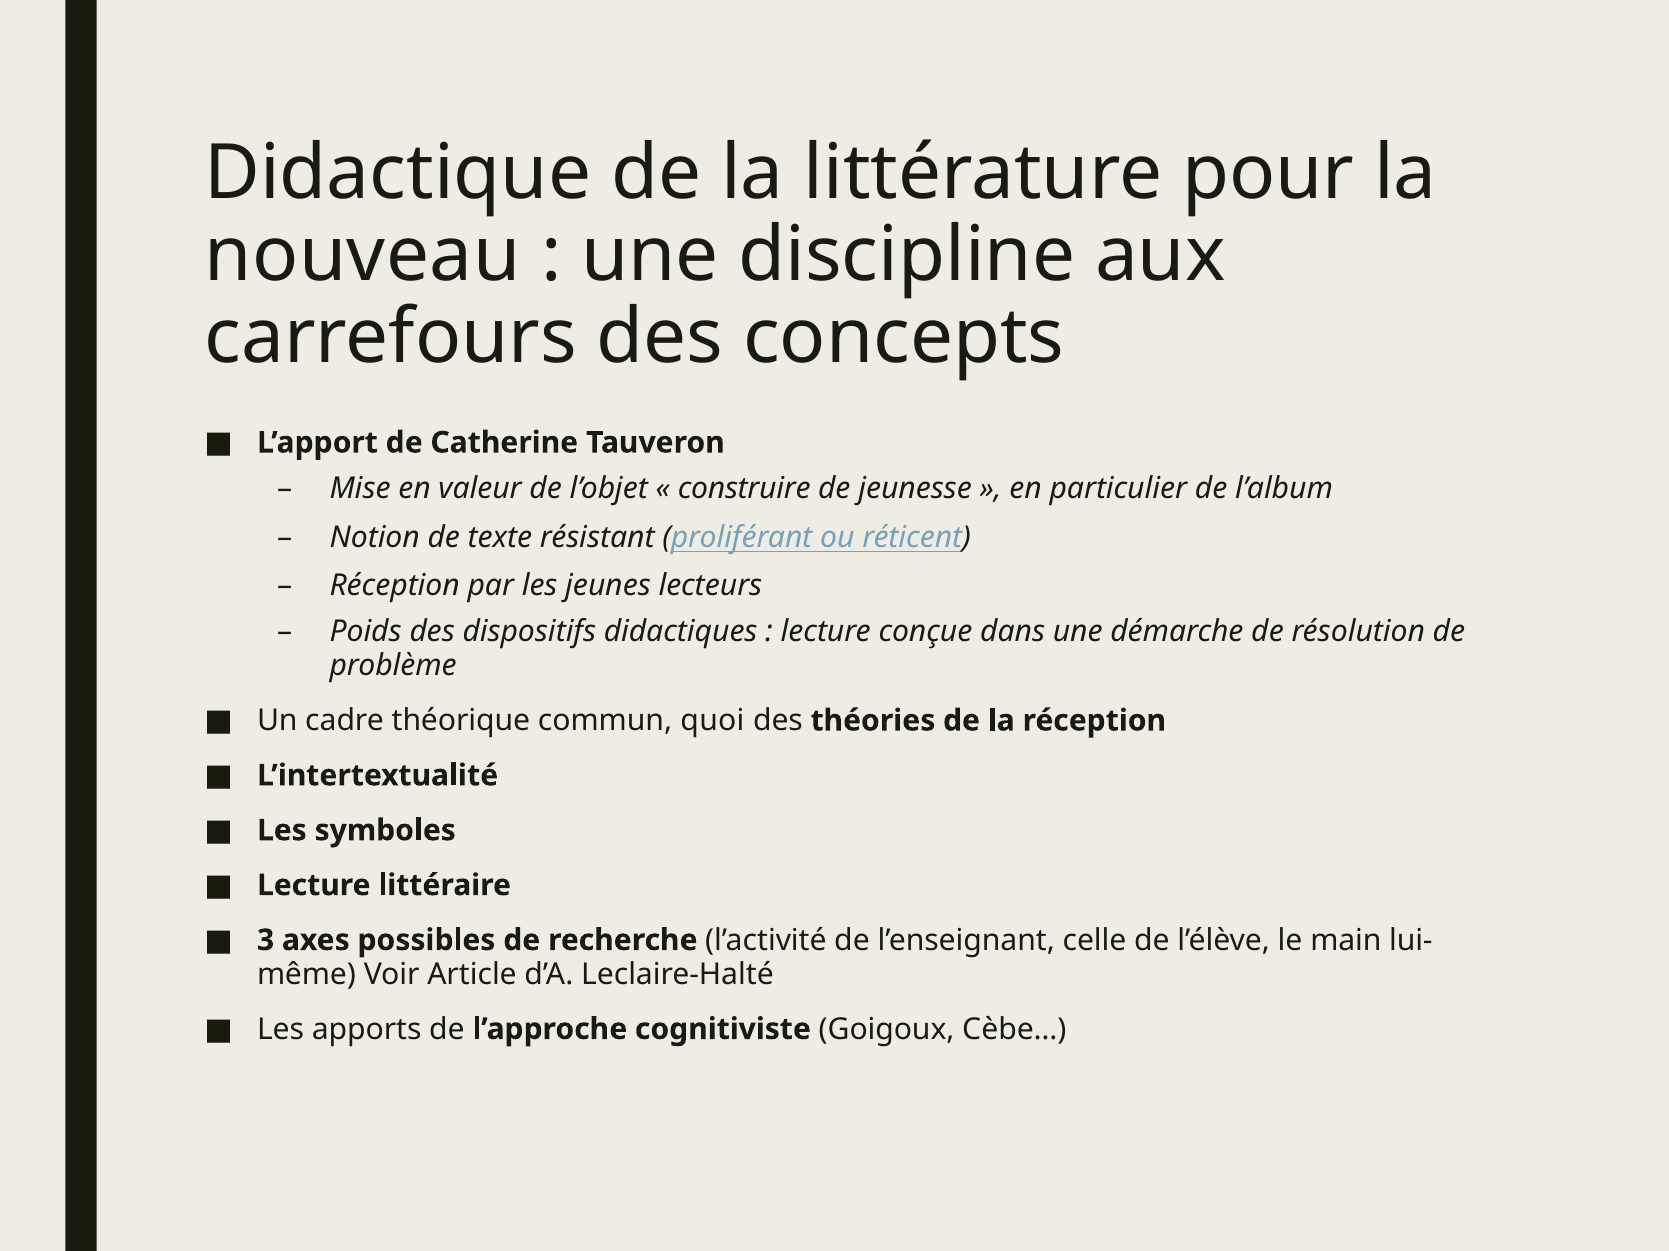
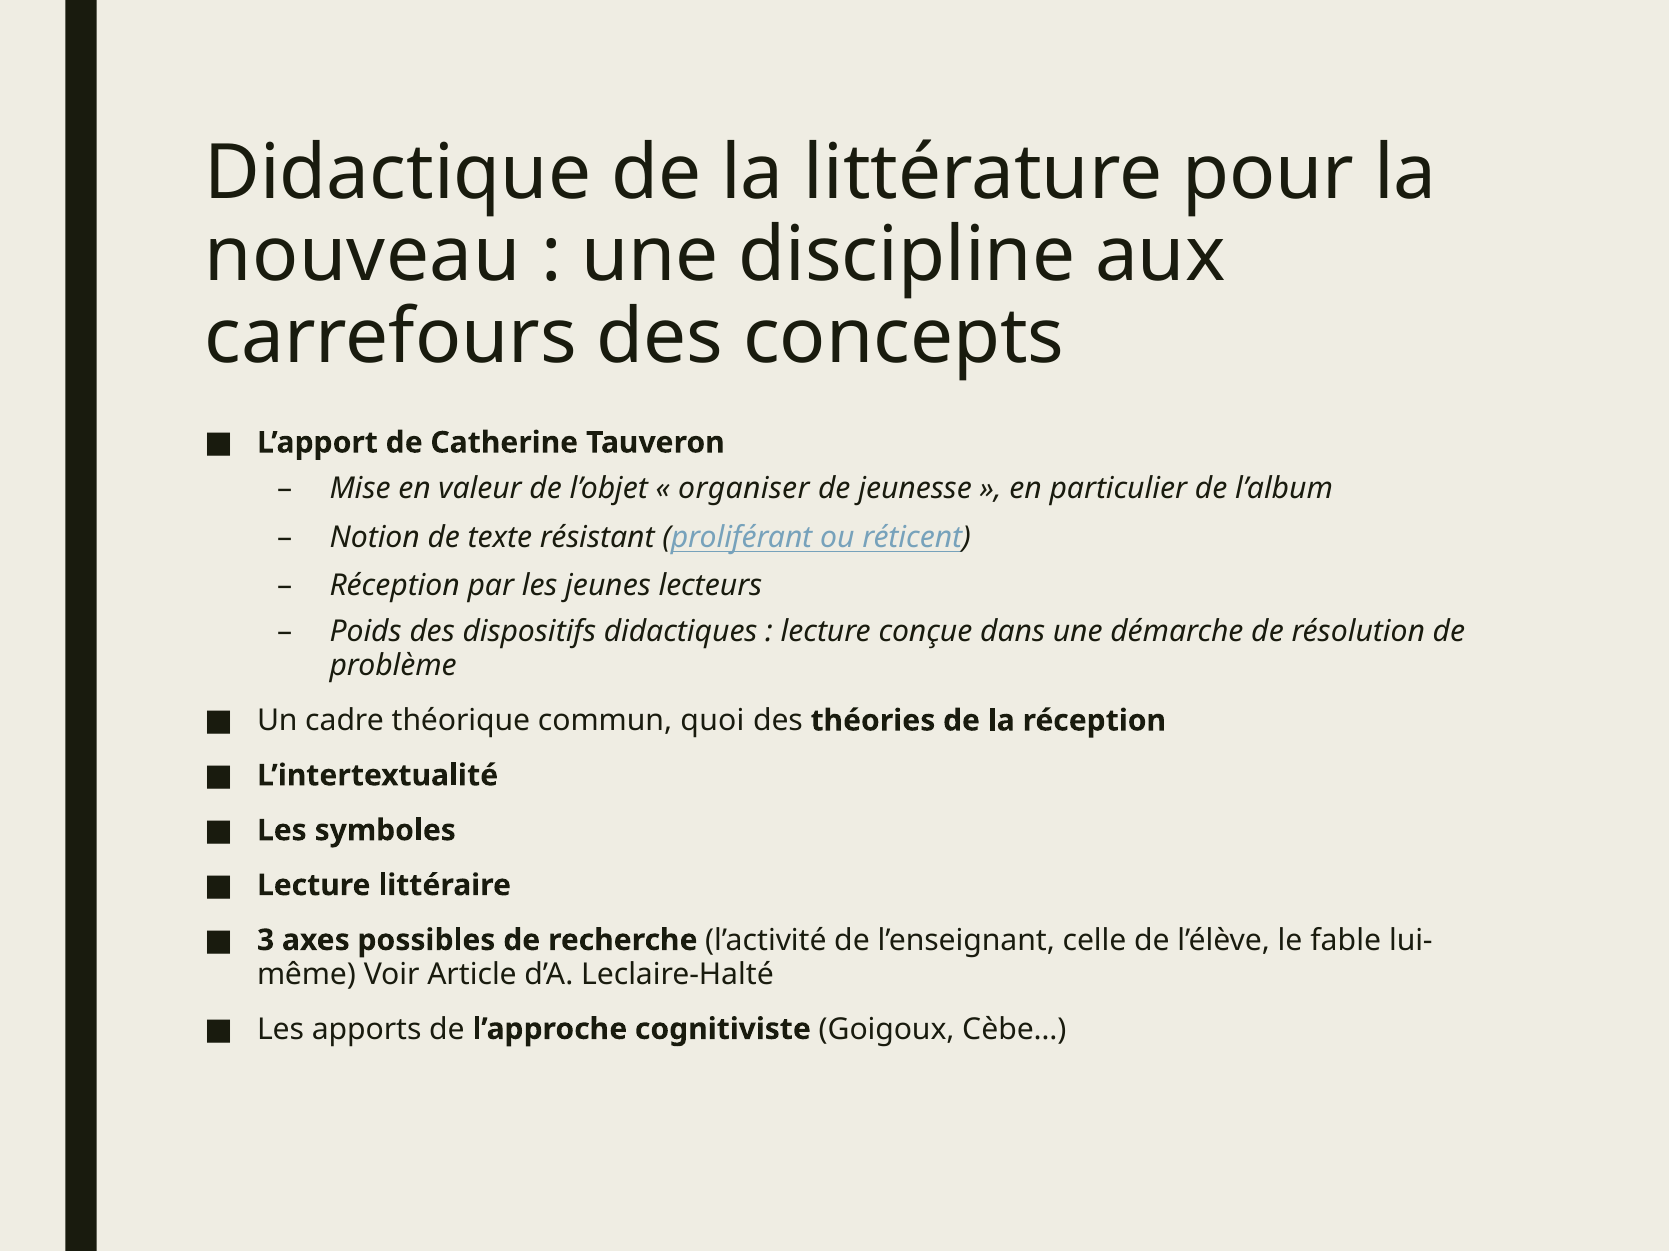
construire: construire -> organiser (744, 489)
main: main -> fable (1346, 941)
